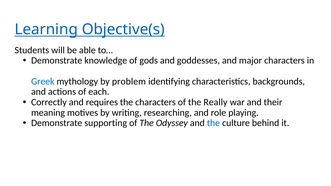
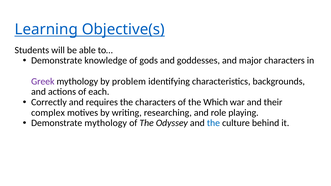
Greek colour: blue -> purple (43, 81)
Really: Really -> Which (216, 102)
meaning: meaning -> complex (48, 113)
Demonstrate supporting: supporting -> mythology (106, 123)
